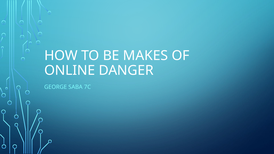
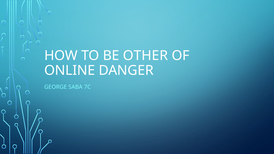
MAKES: MAKES -> OTHER (145, 56)
